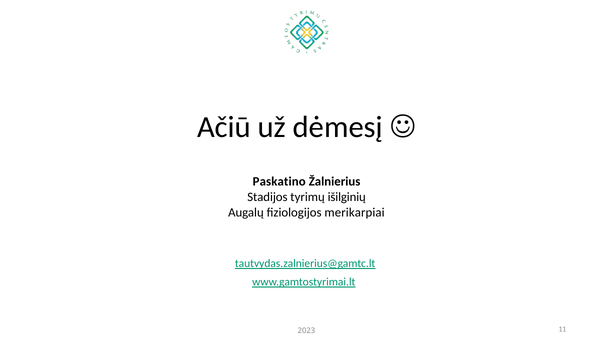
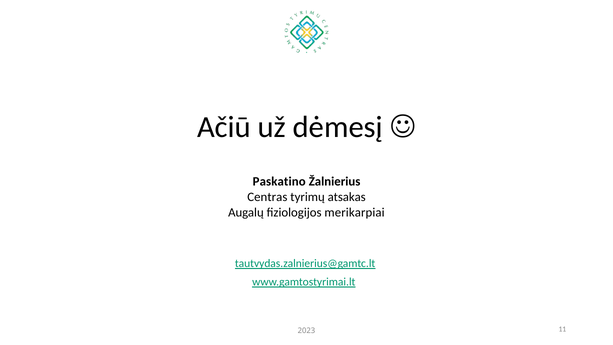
Stadijos: Stadijos -> Centras (267, 197)
išilginių: išilginių -> atsakas (347, 197)
